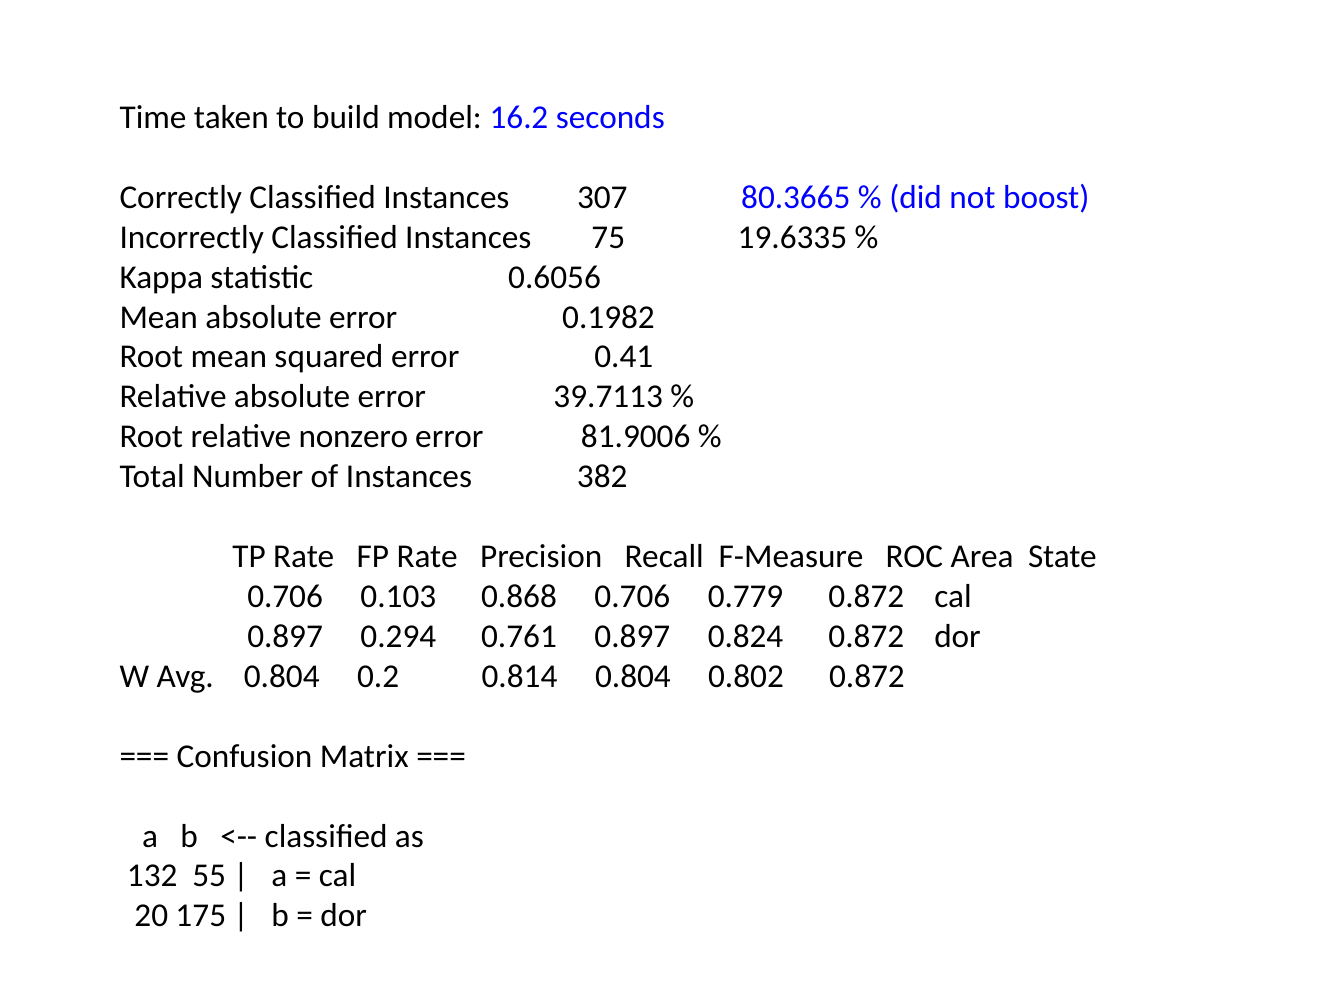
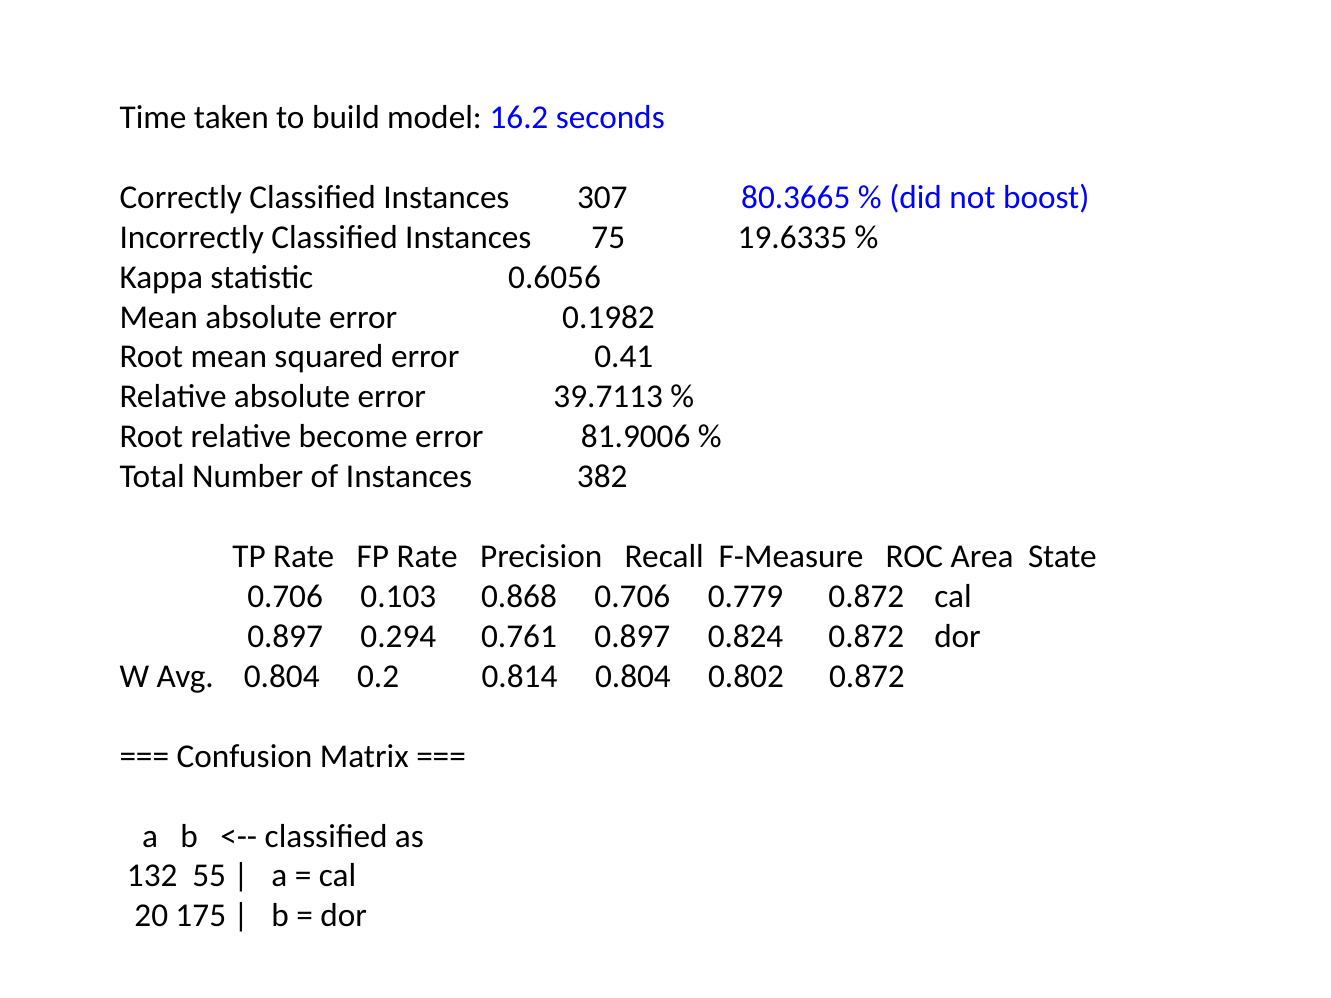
nonzero: nonzero -> become (353, 437)
